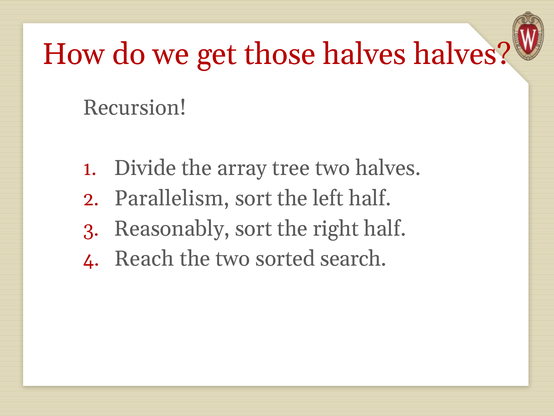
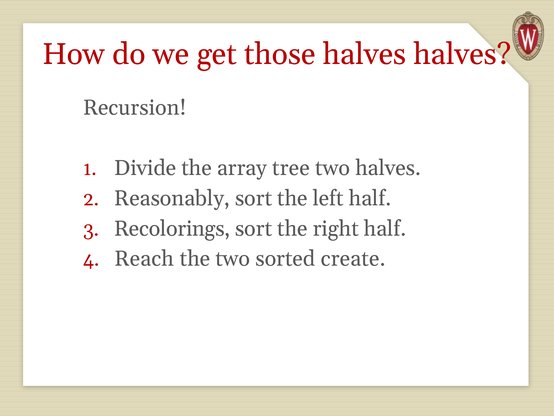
Parallelism: Parallelism -> Reasonably (172, 198)
Reasonably: Reasonably -> Recolorings (172, 228)
search: search -> create (353, 259)
